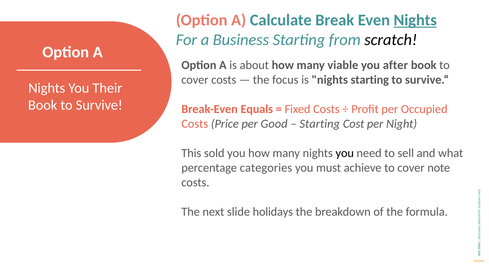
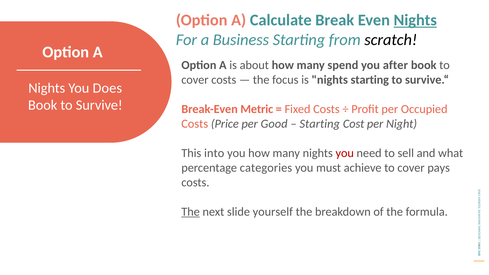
viable: viable -> spend (343, 65)
Their: Their -> Does (107, 88)
Equals: Equals -> Metric (257, 109)
sold: sold -> into (214, 153)
you colour: black -> red (345, 153)
note: note -> pays (439, 168)
The underline: none -> present (191, 212)
holidays: holidays -> yourself (273, 212)
